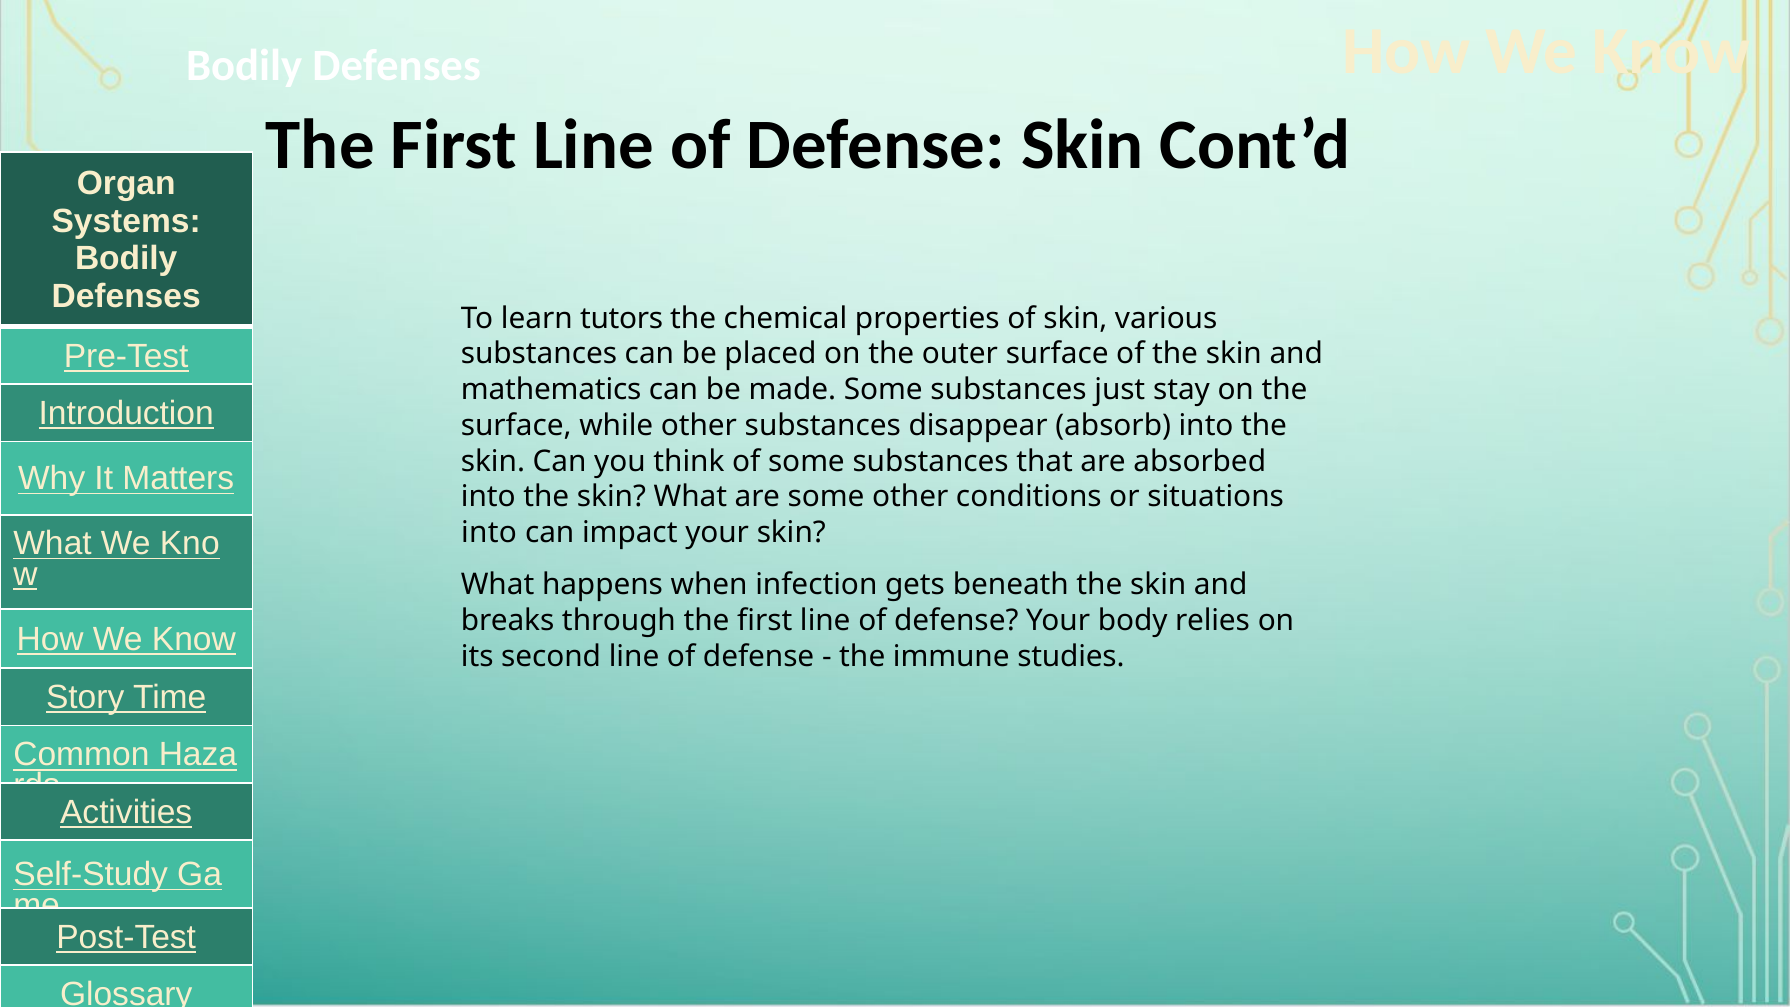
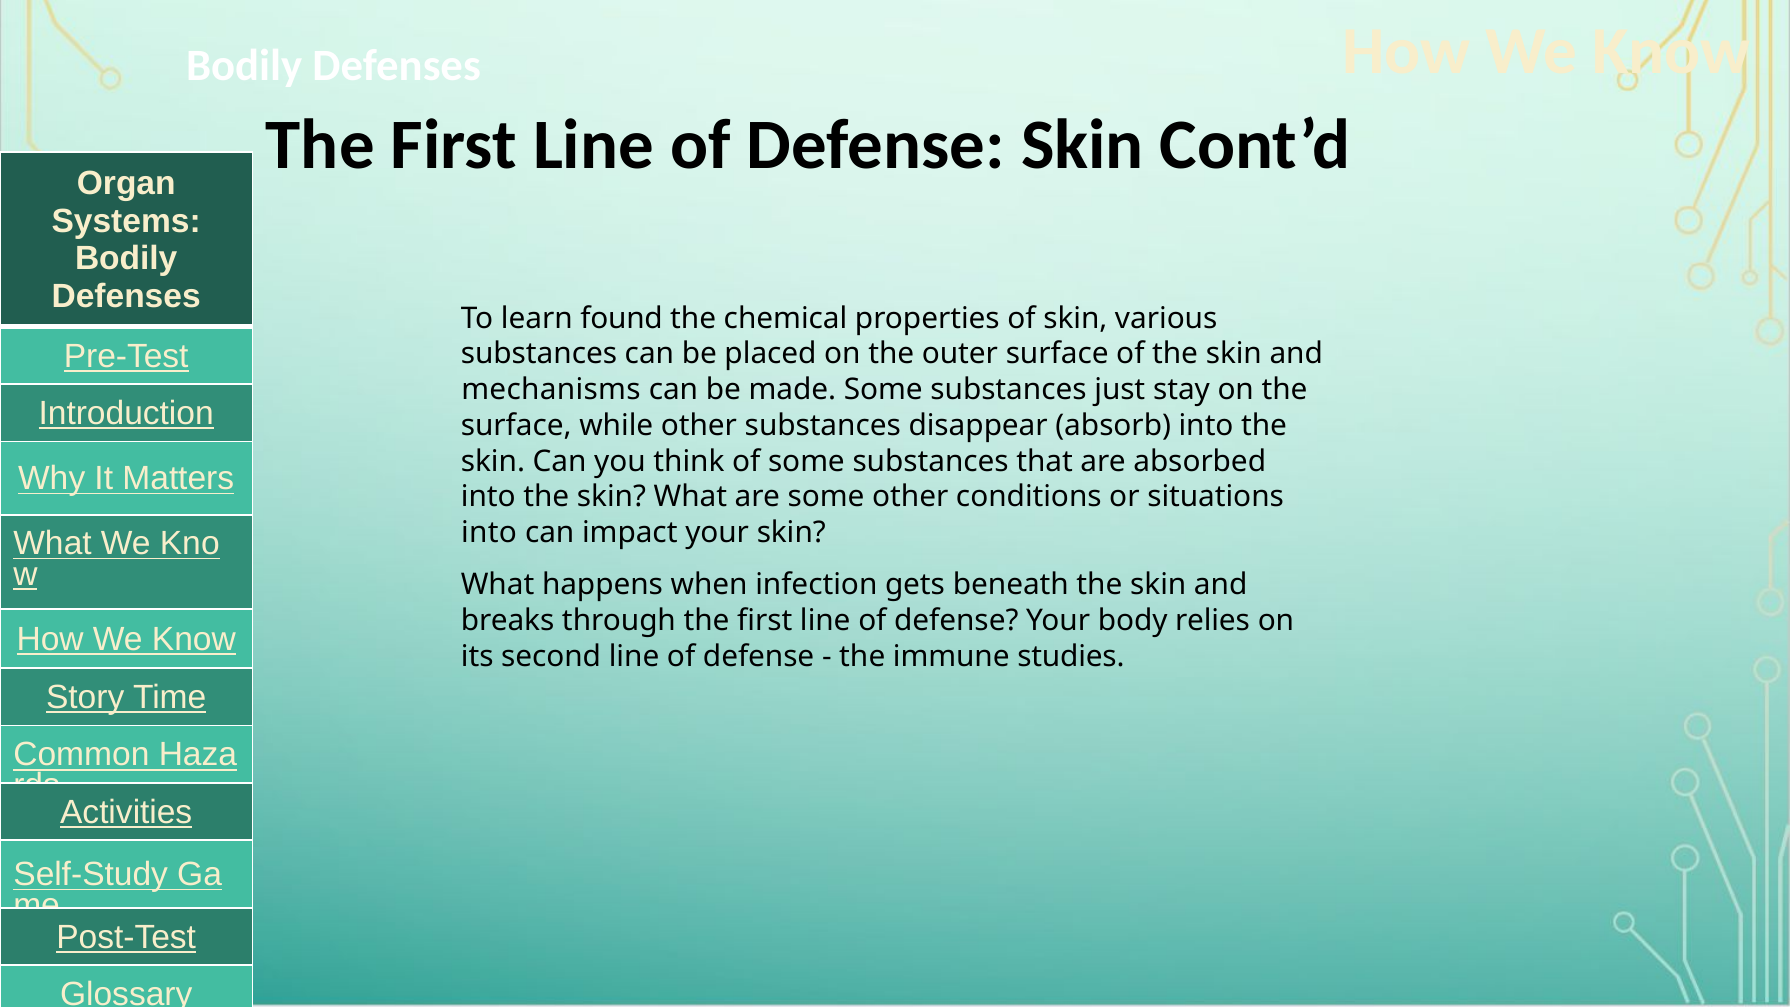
tutors: tutors -> found (622, 318)
mathematics: mathematics -> mechanisms (551, 390)
